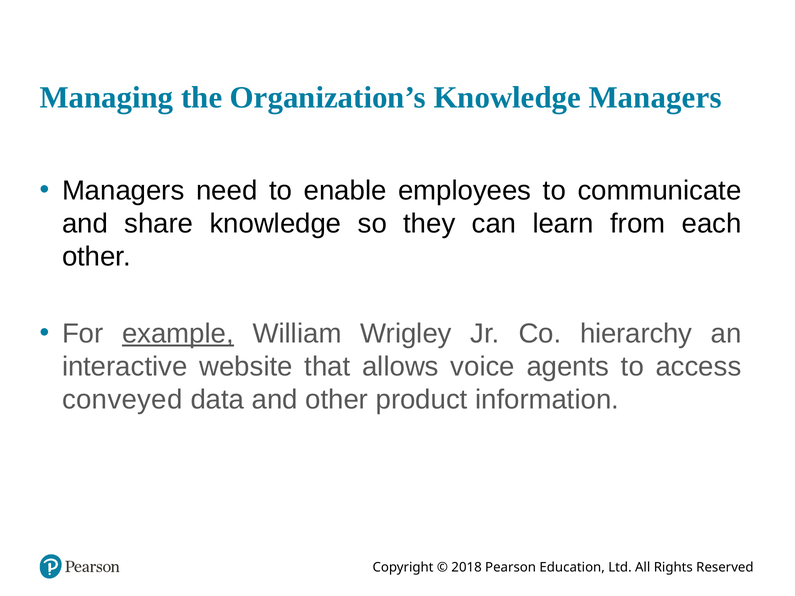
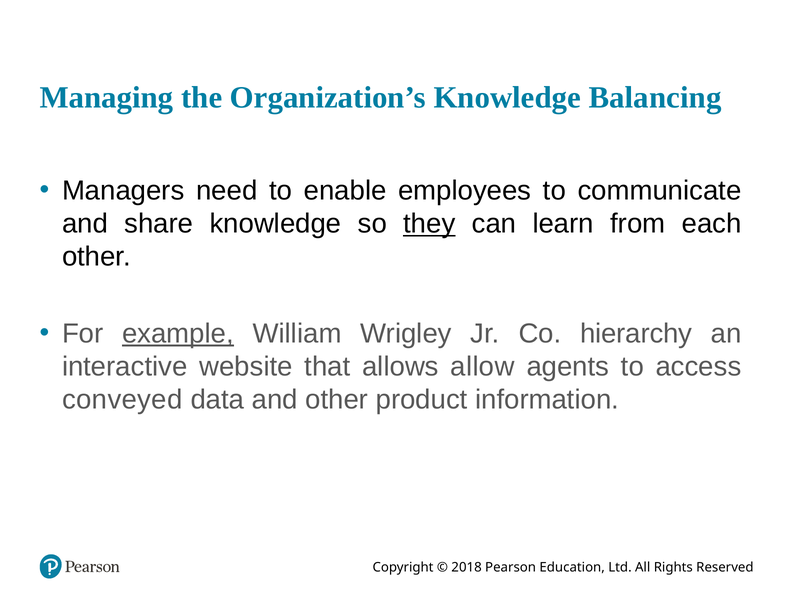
Knowledge Managers: Managers -> Balancing (655, 98)
they underline: none -> present (429, 224)
voice: voice -> allow (482, 367)
